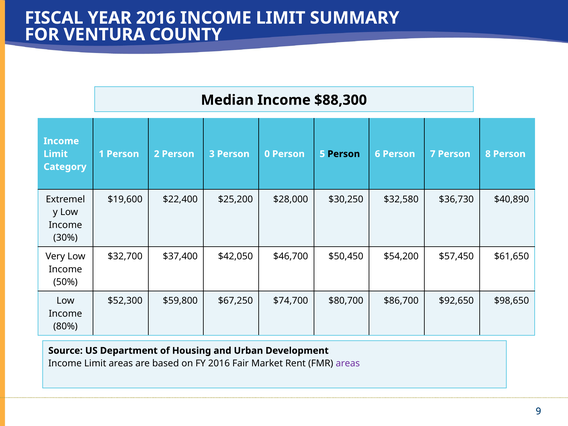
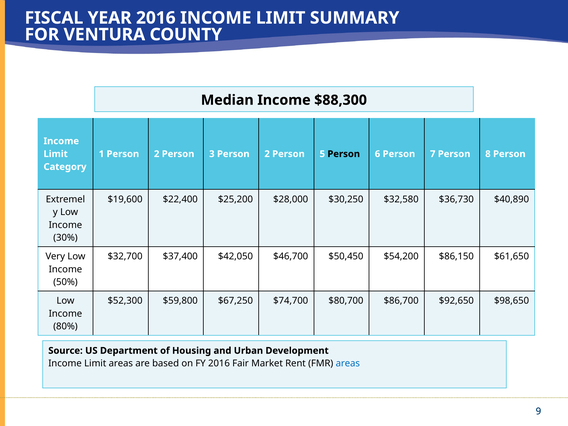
3 Person 0: 0 -> 2 (267, 154)
$57,450: $57,450 -> $86,150 (456, 256)
areas colour: purple -> blue (348, 364)
